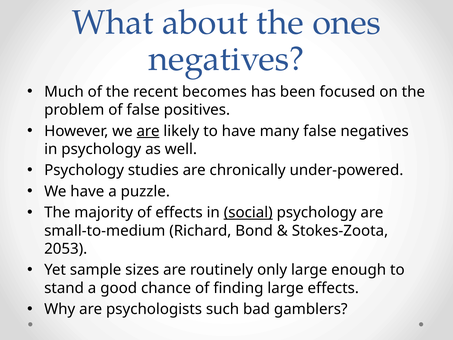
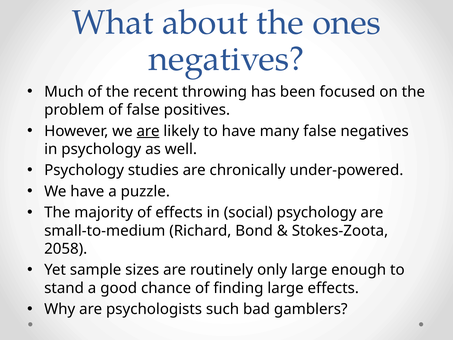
becomes: becomes -> throwing (214, 92)
social underline: present -> none (248, 212)
2053: 2053 -> 2058 (66, 249)
